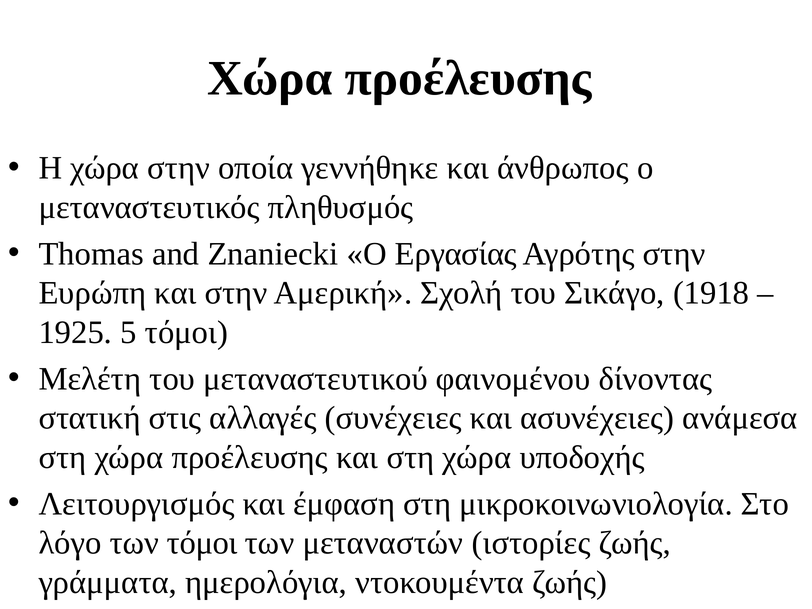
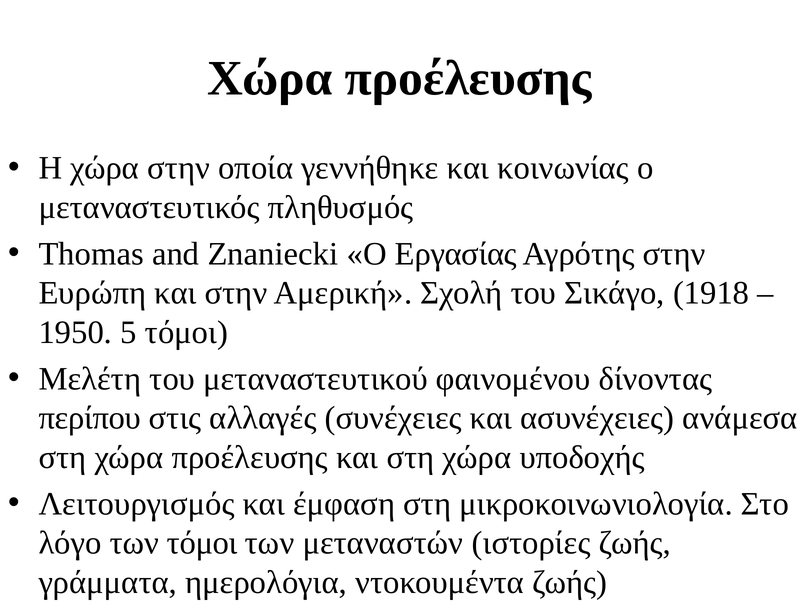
άνθρωπος: άνθρωπος -> κοινωνίας (563, 168)
1925: 1925 -> 1950 (75, 332)
στατική: στατική -> περίπου (90, 418)
